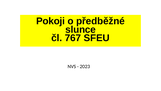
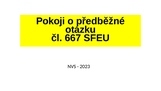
slunce: slunce -> otázku (81, 29)
767: 767 -> 667 (73, 38)
